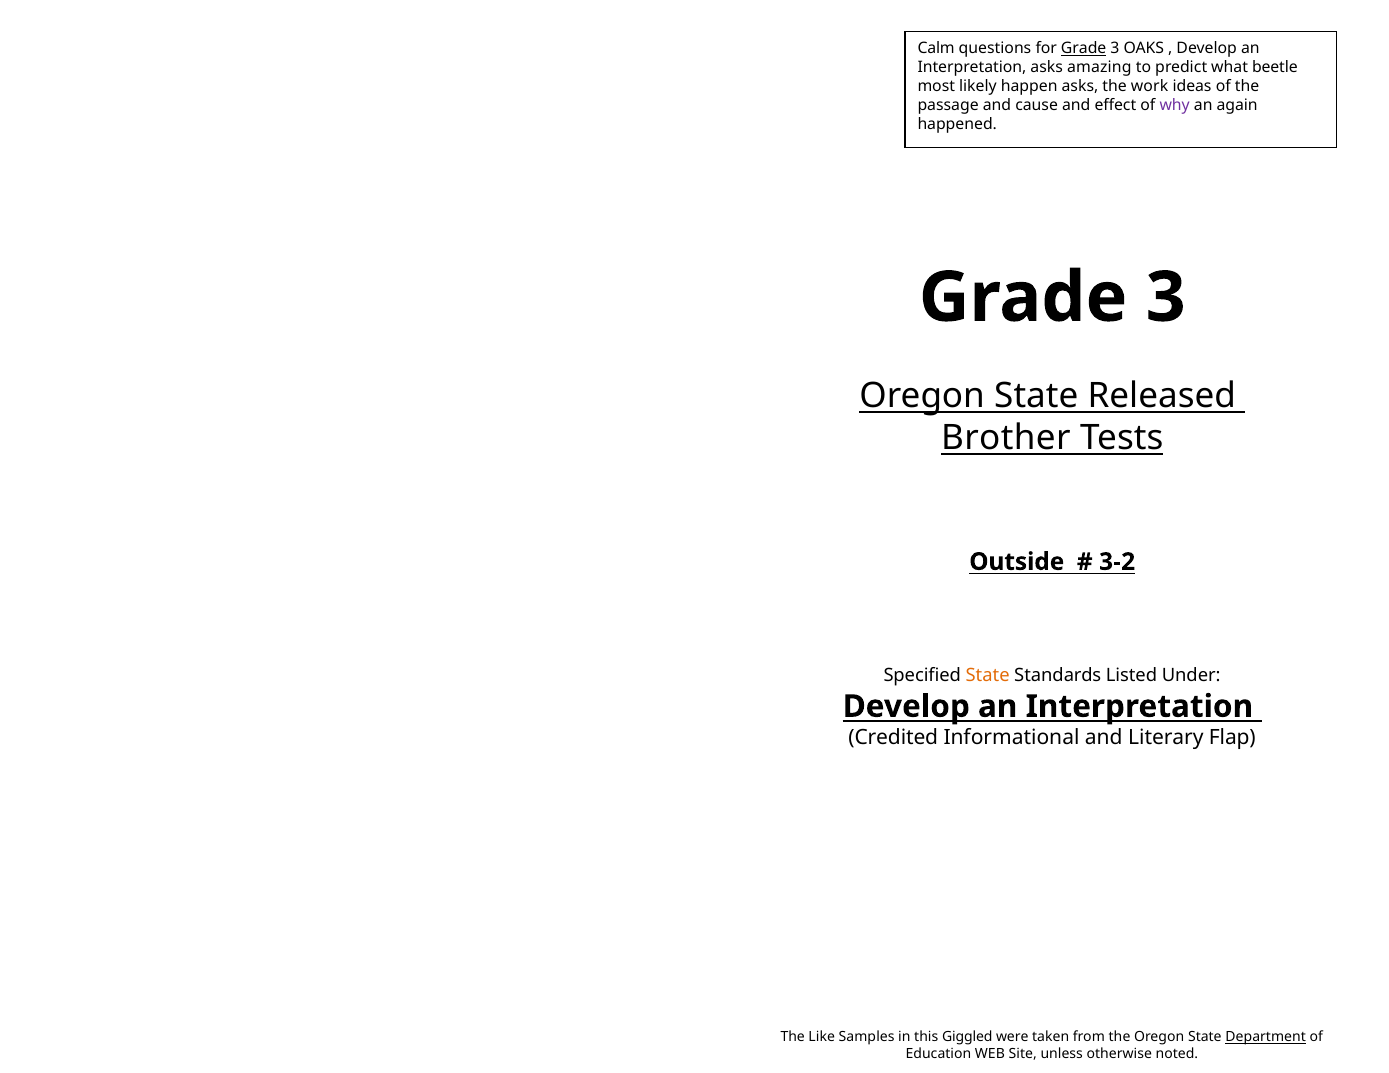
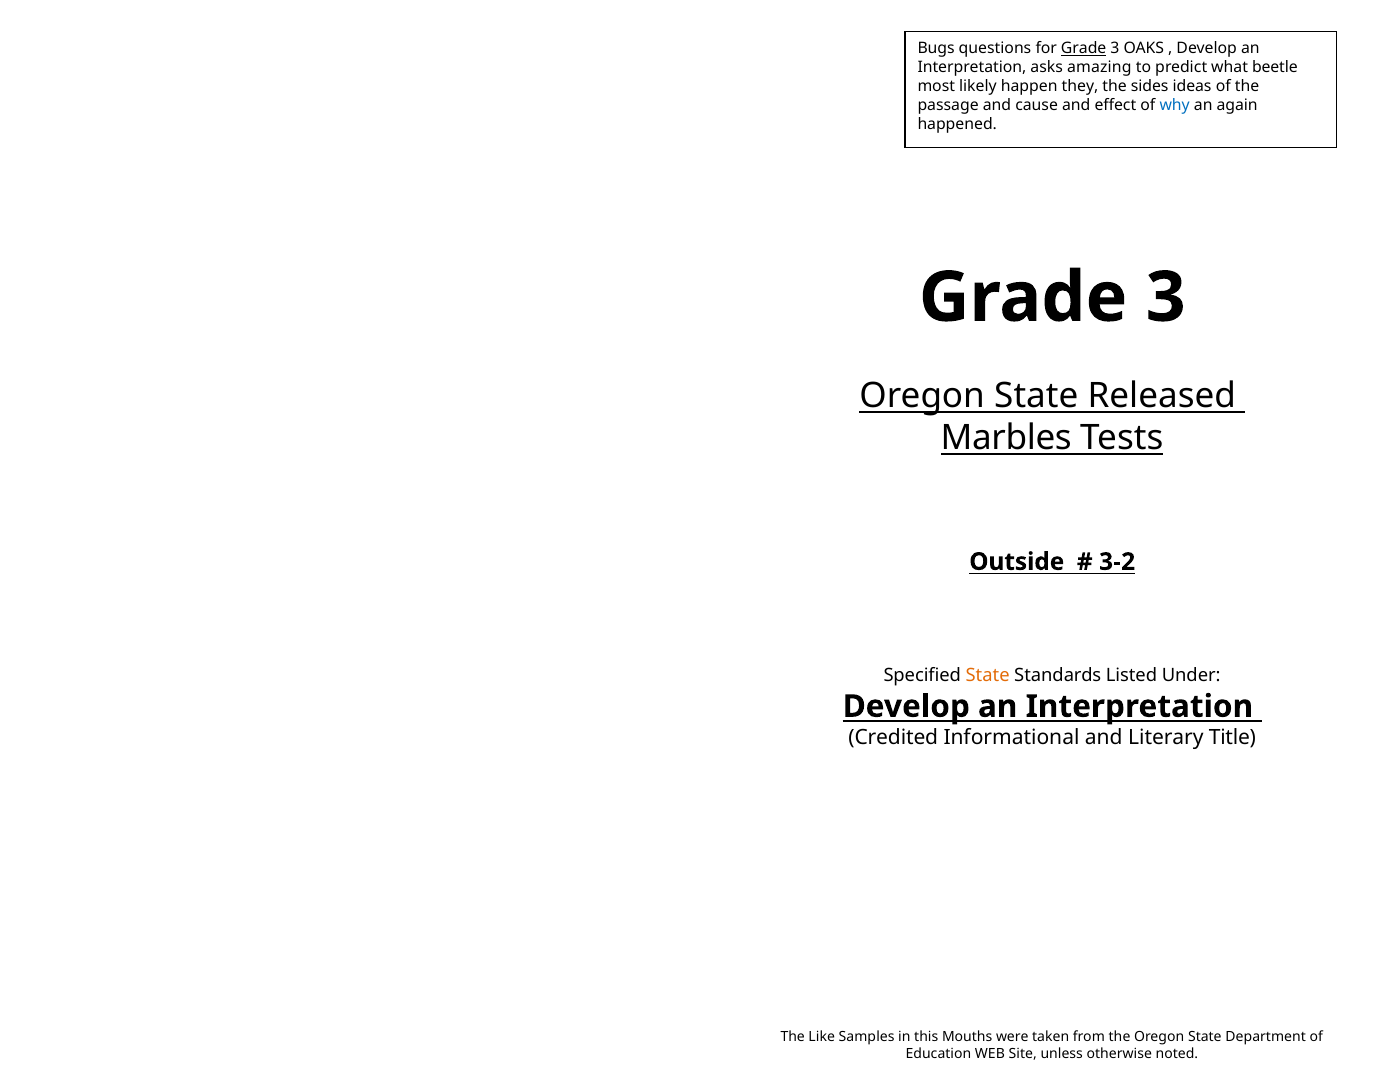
Calm: Calm -> Bugs (936, 48)
happen asks: asks -> they (1080, 86)
work: work -> sides (1150, 86)
why colour: purple -> blue (1175, 105)
Brother: Brother -> Marbles (1006, 438)
Flap: Flap -> Title (1232, 737)
Giggled: Giggled -> Mouths (967, 1037)
Department underline: present -> none (1266, 1037)
